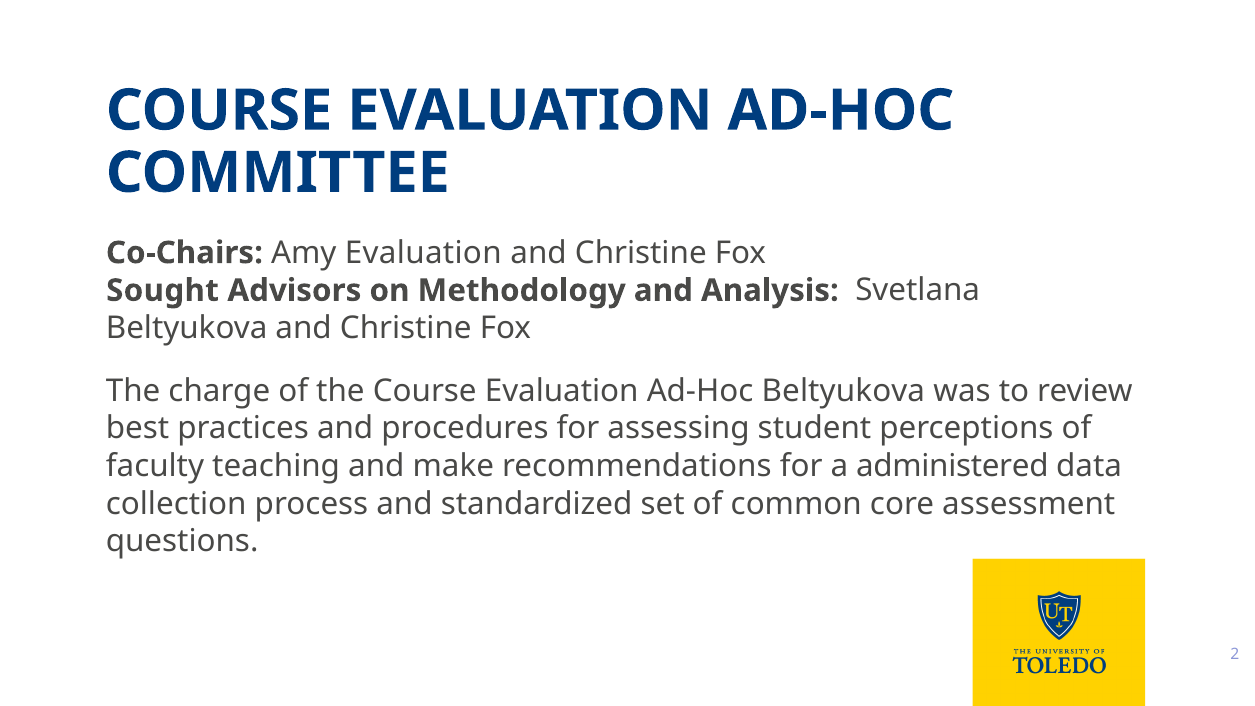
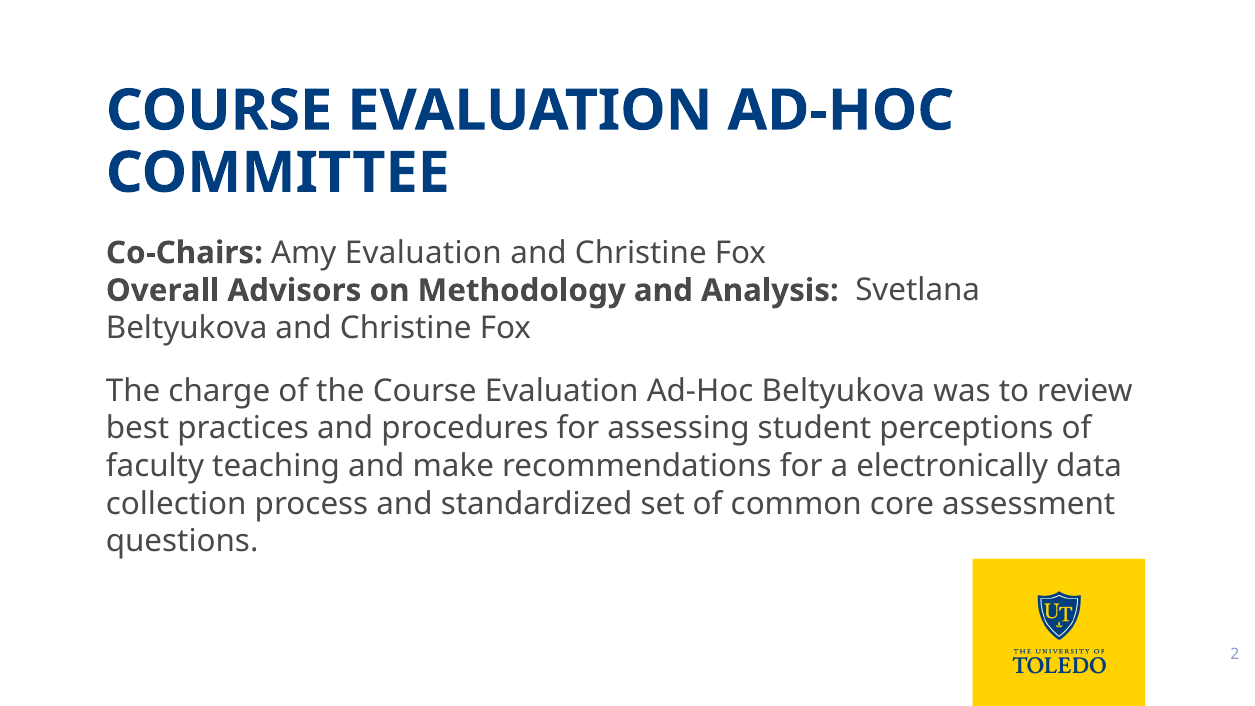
Sought: Sought -> Overall (163, 290)
administered: administered -> electronically (952, 466)
